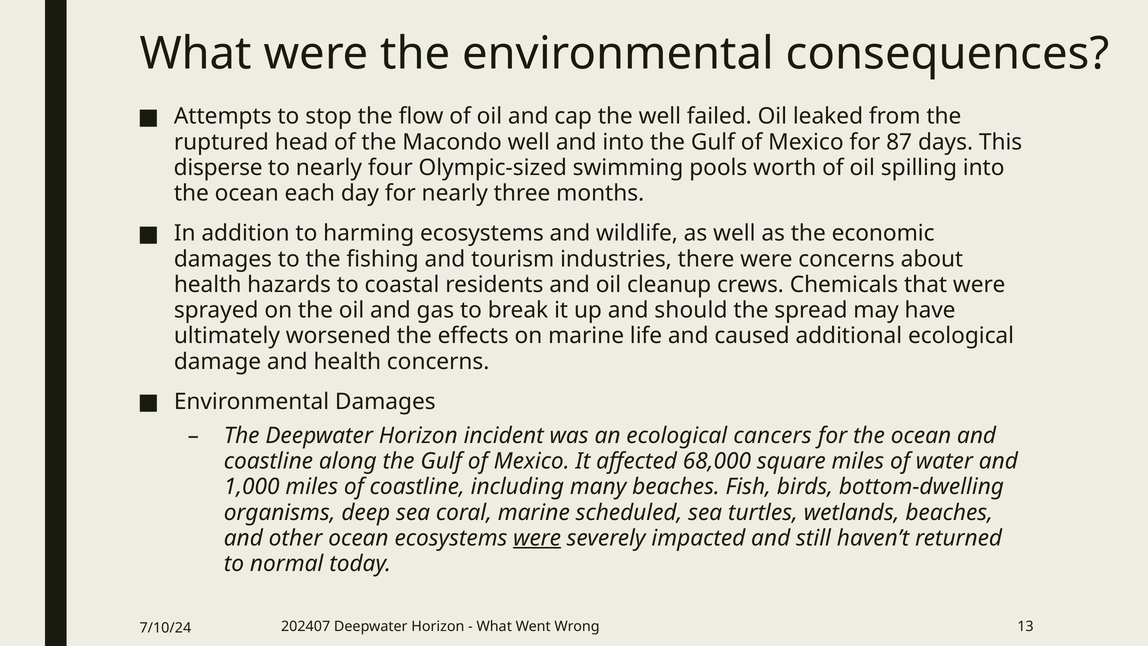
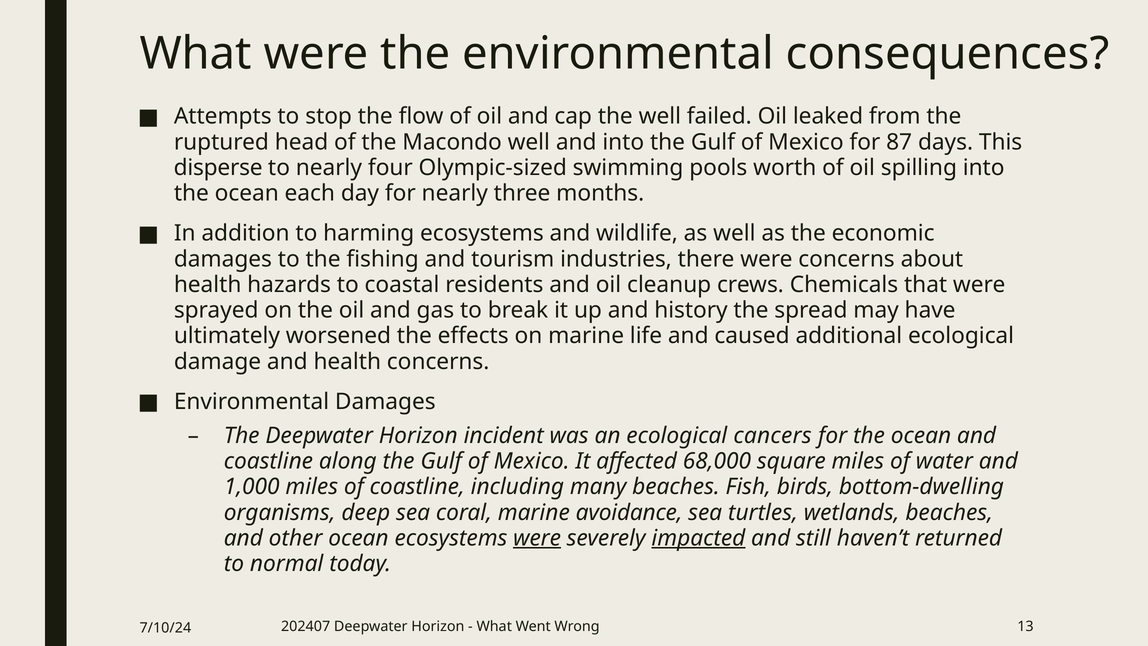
should: should -> history (691, 310)
scheduled: scheduled -> avoidance (629, 512)
impacted underline: none -> present (698, 538)
